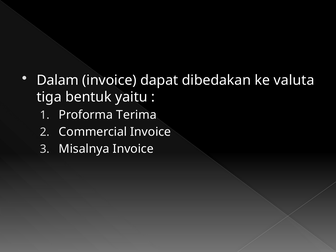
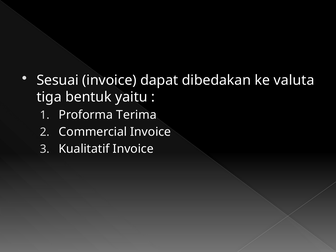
Dalam: Dalam -> Sesuai (58, 80)
Misalnya: Misalnya -> Kualitatif (84, 149)
